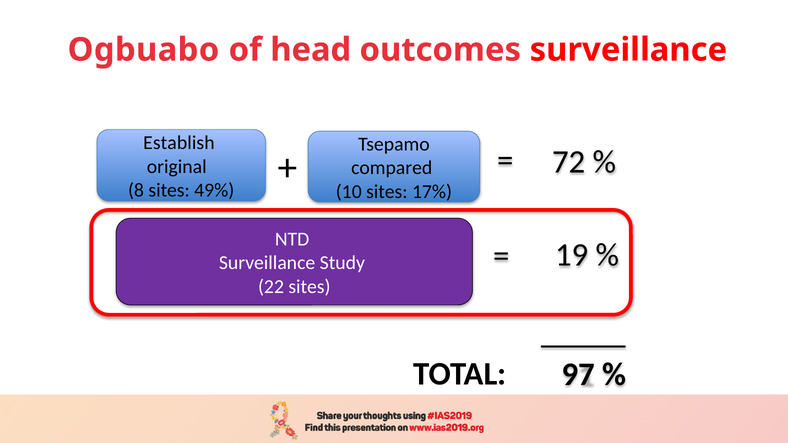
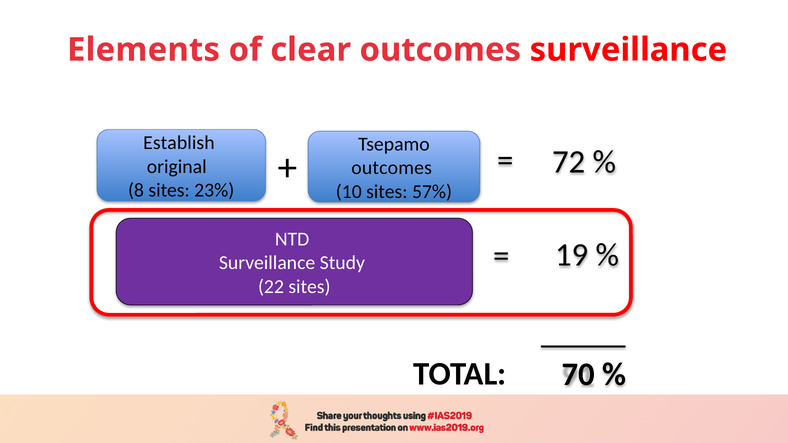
Ogbuabo: Ogbuabo -> Elements (143, 50)
head: head -> clear (311, 50)
compared: compared -> outcomes (392, 168)
49%: 49% -> 23% (214, 190)
17%: 17% -> 57% (432, 192)
97: 97 -> 70 (578, 374)
